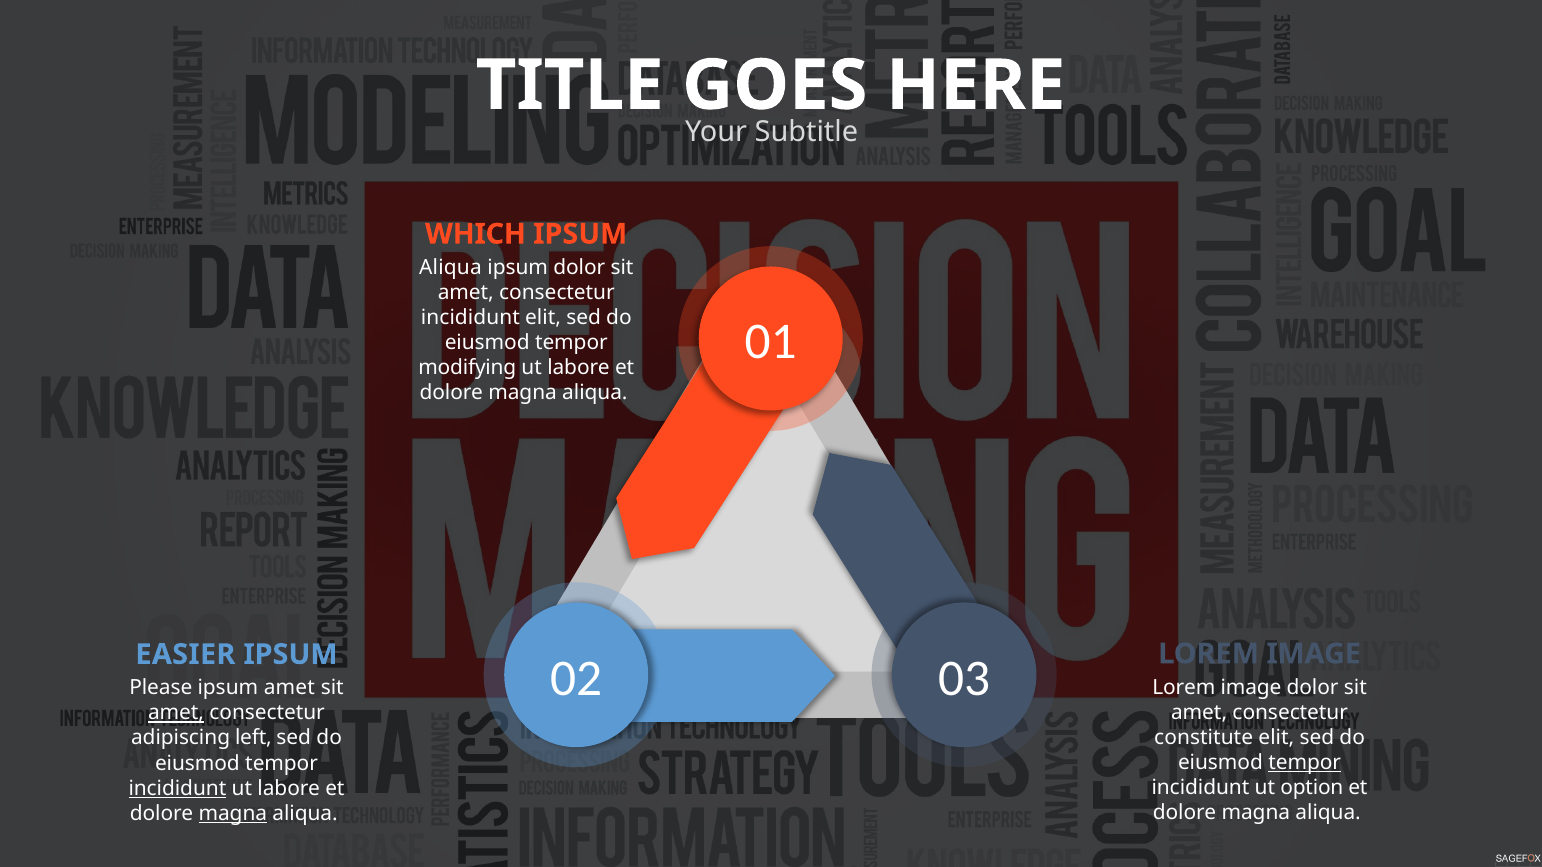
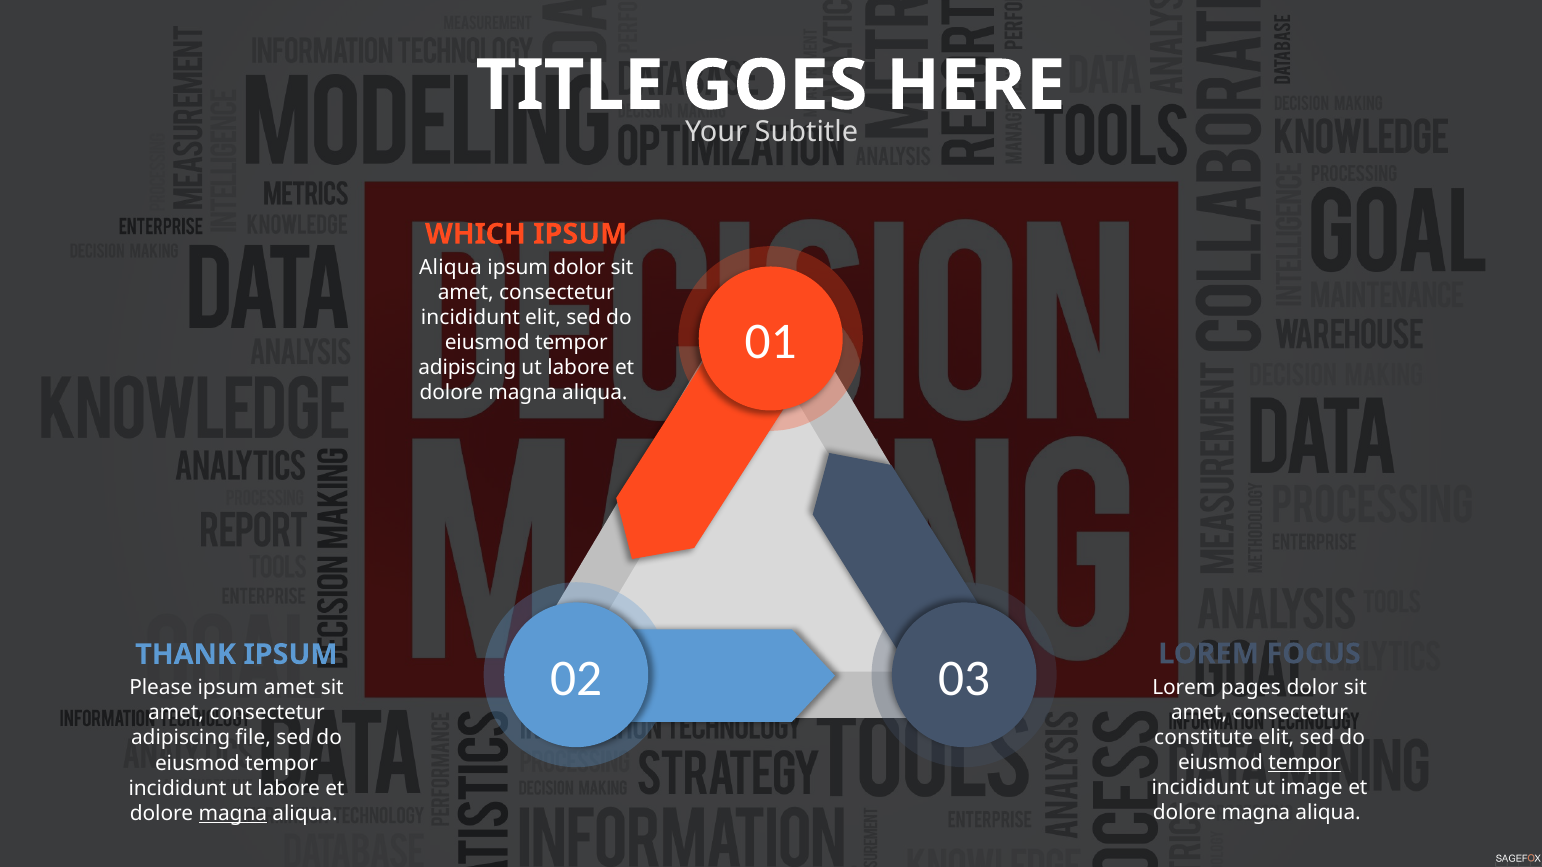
modifying: modifying -> adipiscing (467, 368)
IMAGE: IMAGE -> FOCUS (1314, 654)
EASIER: EASIER -> THANK (186, 655)
image: image -> pages (1251, 688)
amet underline: present -> none (176, 713)
left: left -> file (253, 738)
option: option -> image (1312, 788)
incididunt underline: present -> none (177, 789)
